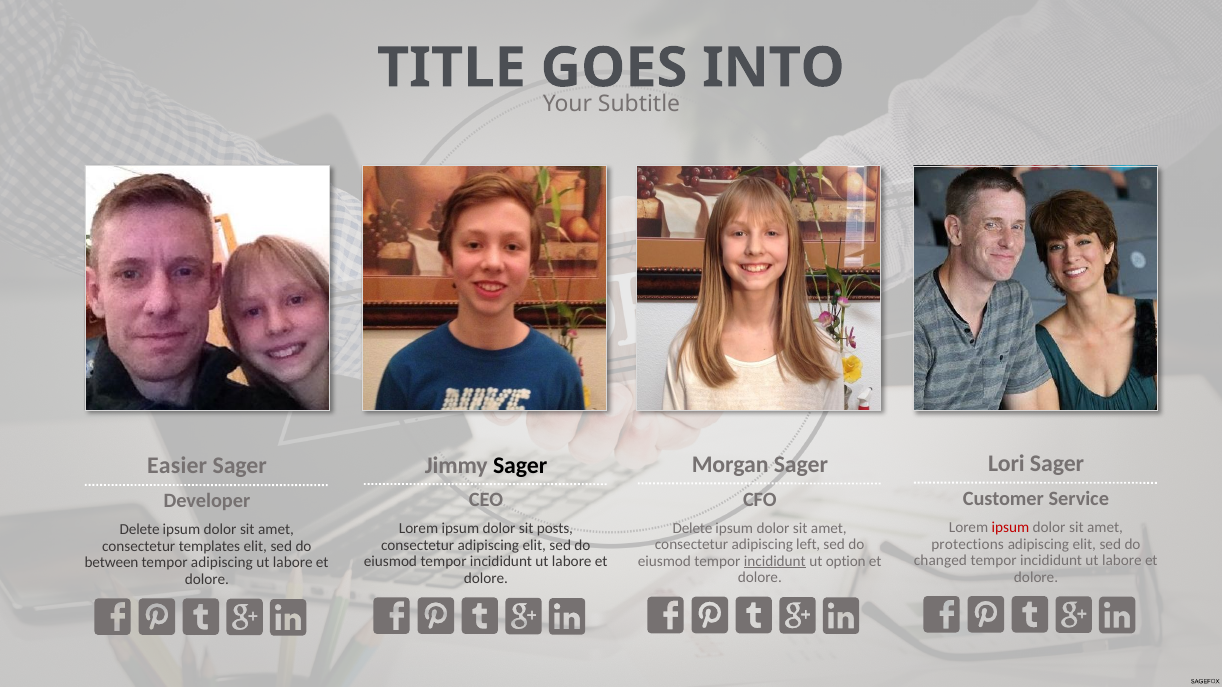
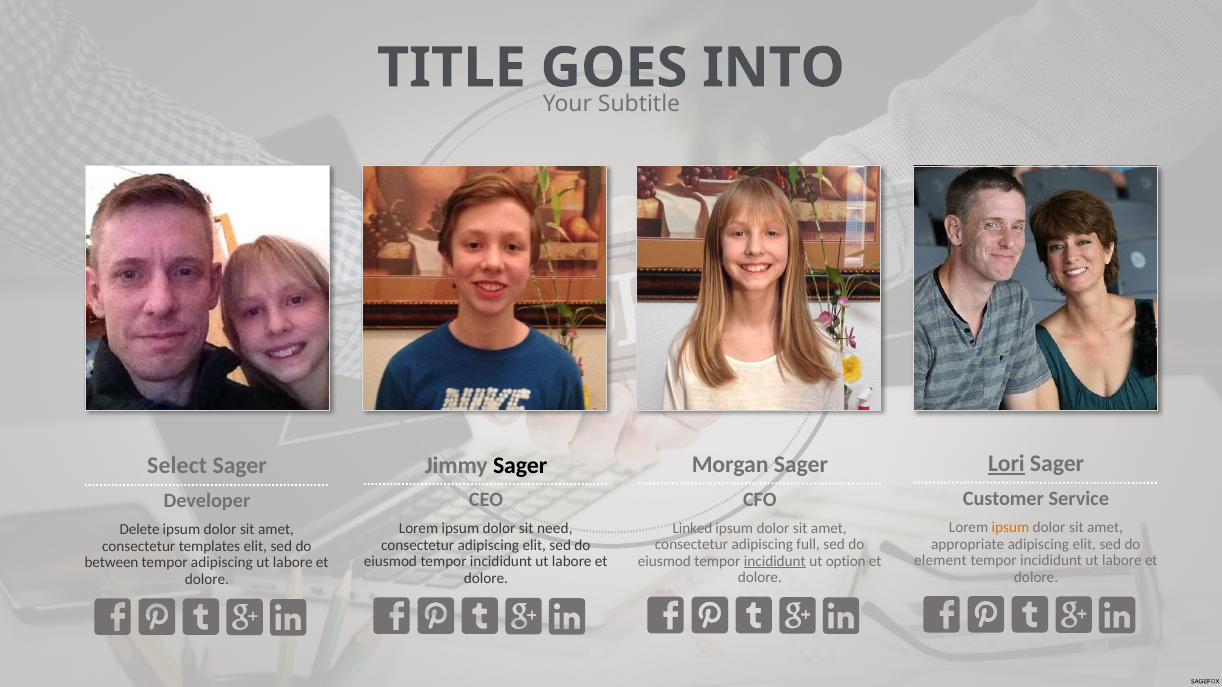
Lori underline: none -> present (1006, 464)
Easier: Easier -> Select (177, 466)
ipsum colour: red -> orange (1010, 528)
Delete: Delete -> Linked (693, 529)
posts: posts -> need (555, 529)
protections: protections -> appropriate (968, 544)
left: left -> full (808, 545)
changed: changed -> element (940, 561)
